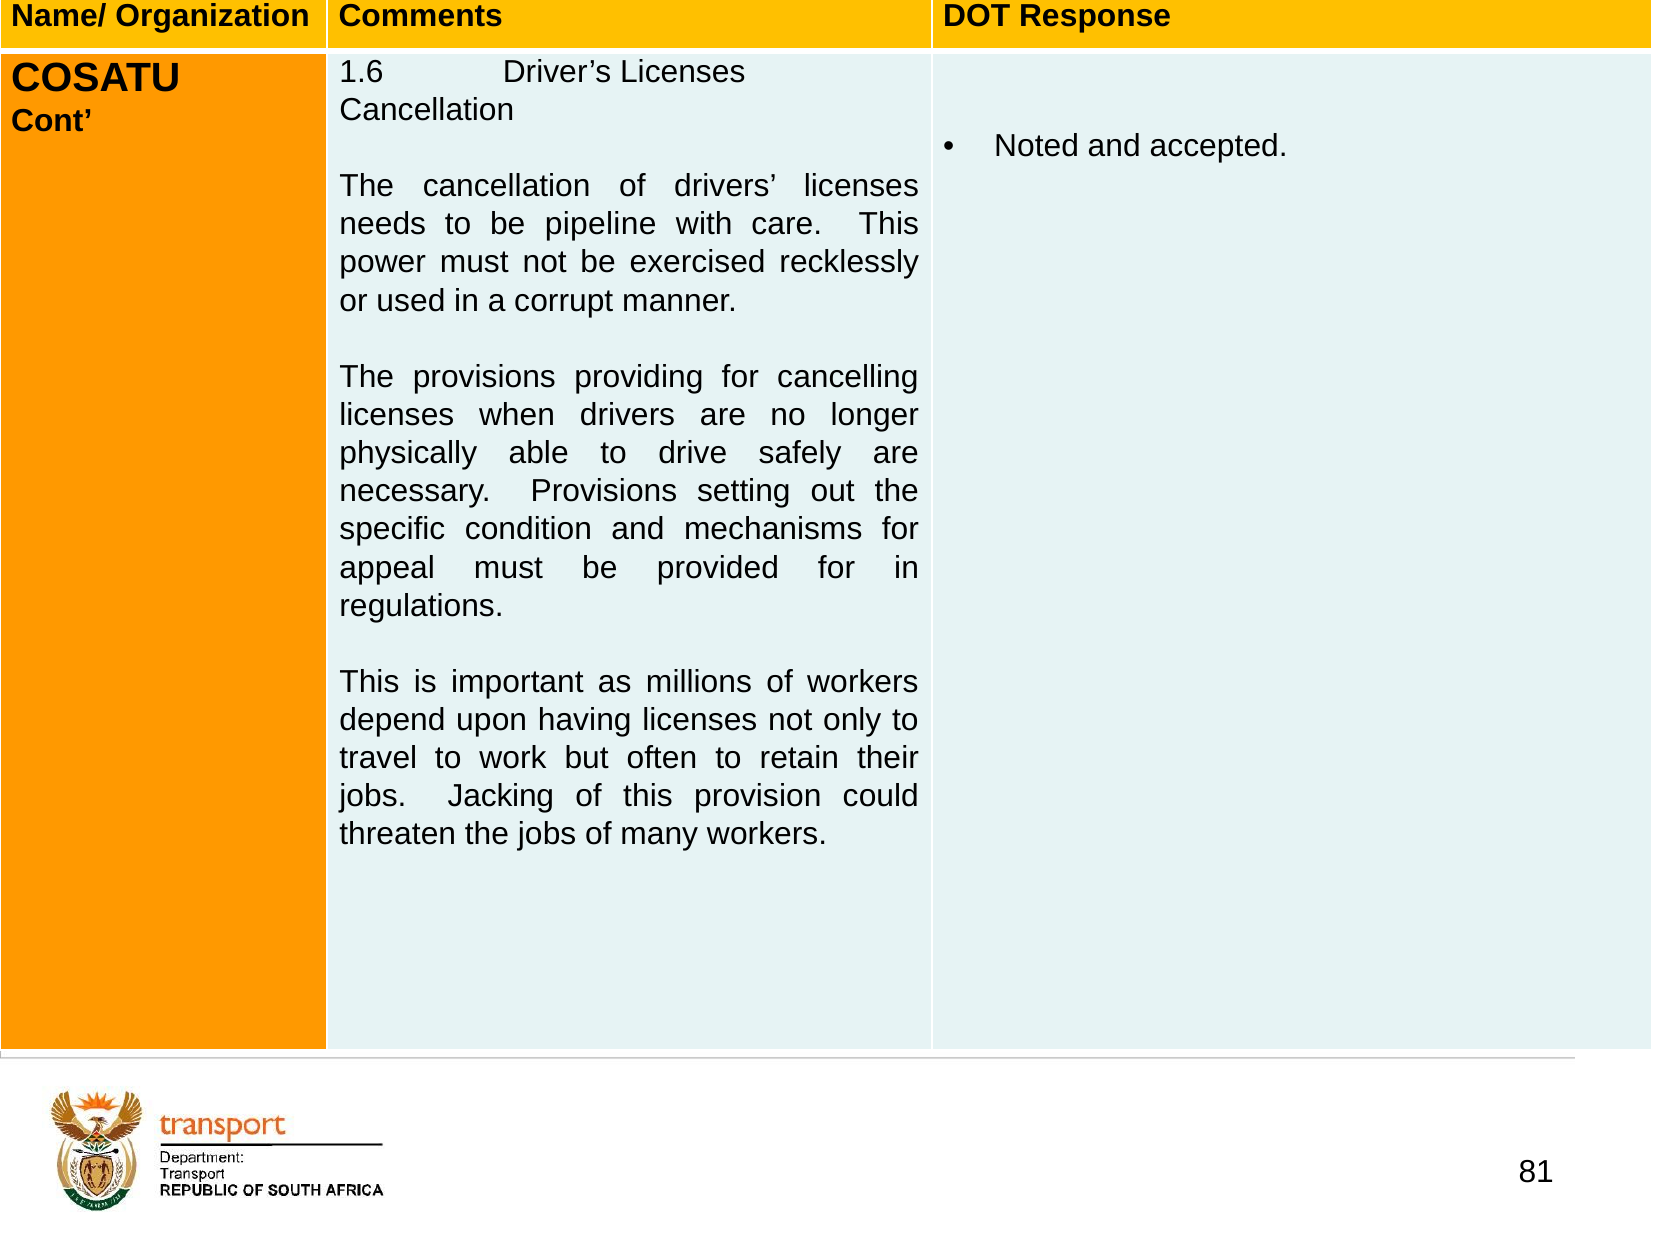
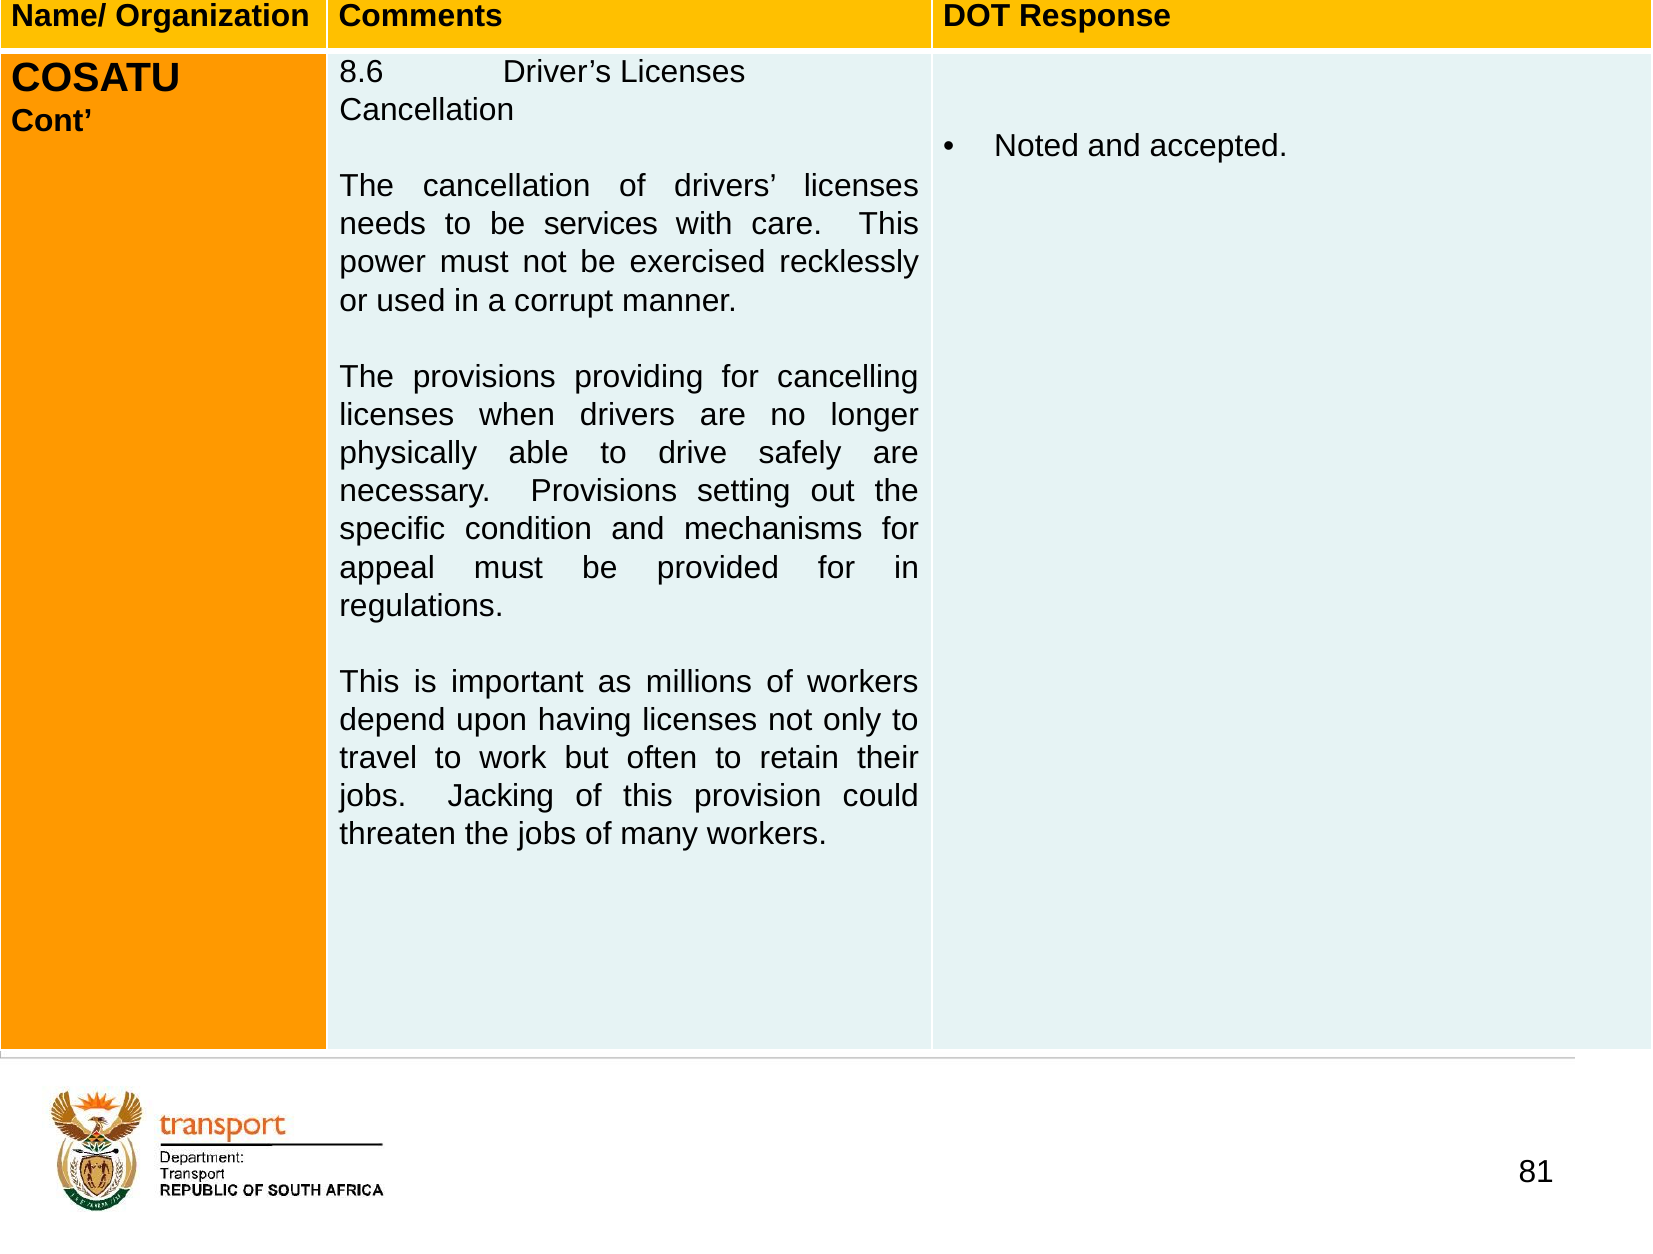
1.6: 1.6 -> 8.6 (362, 72)
pipeline: pipeline -> services (601, 224)
